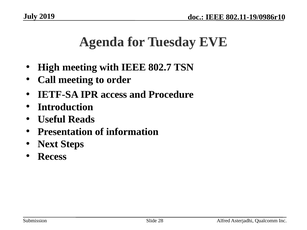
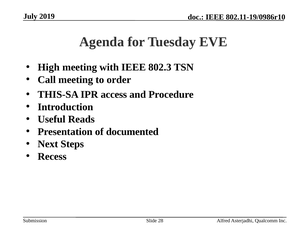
802.7: 802.7 -> 802.3 (160, 67)
IETF-SA: IETF-SA -> THIS-SA (58, 95)
information: information -> documented (132, 132)
